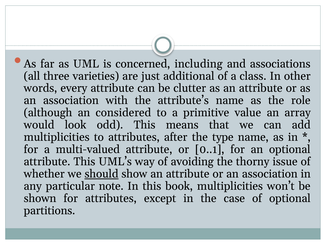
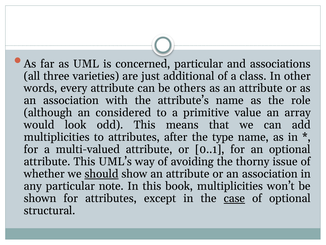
concerned including: including -> particular (199, 64)
clutter: clutter -> others (190, 88)
case underline: none -> present (234, 198)
partitions: partitions -> structural (49, 210)
